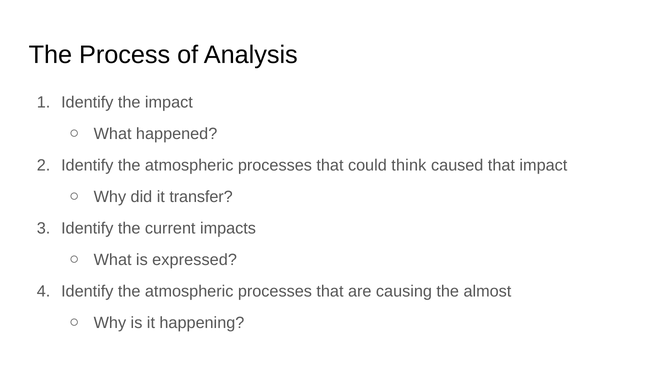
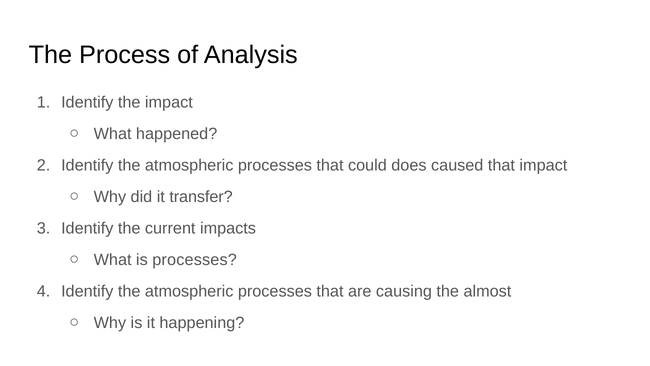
think: think -> does (409, 165)
is expressed: expressed -> processes (195, 259)
